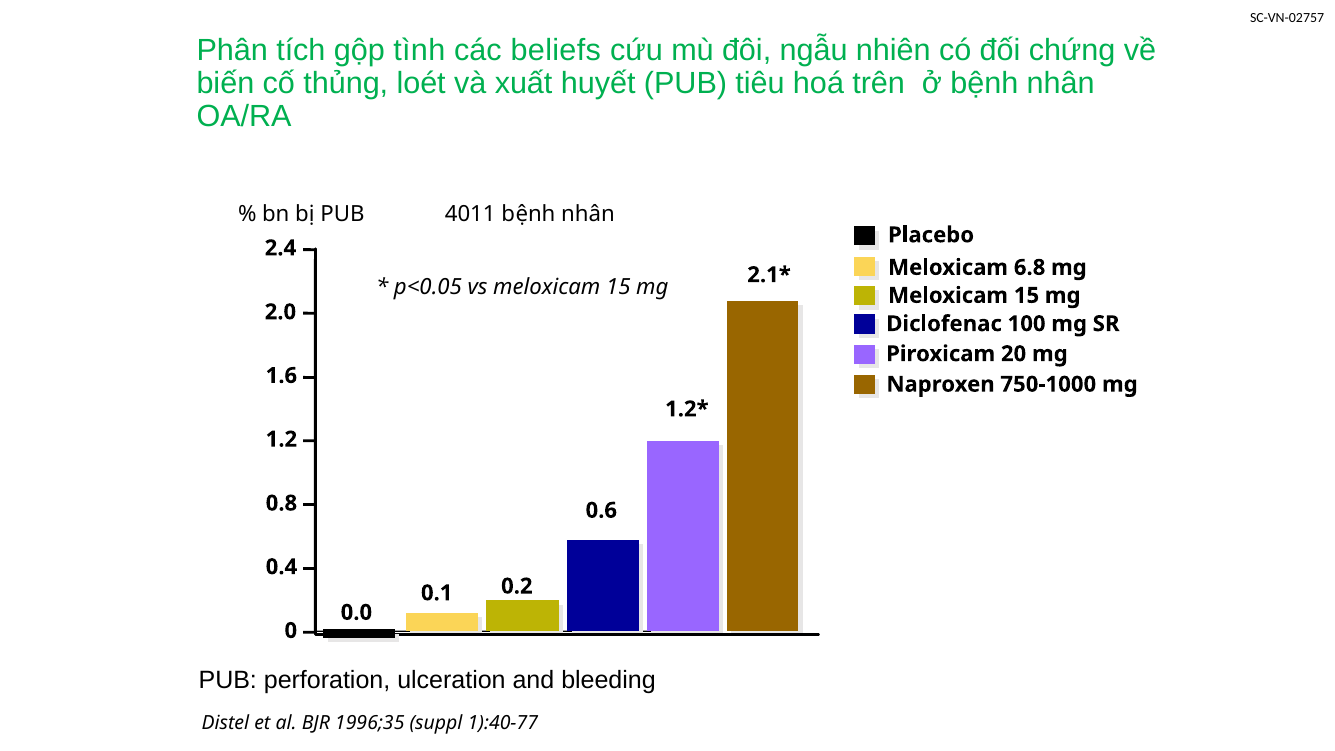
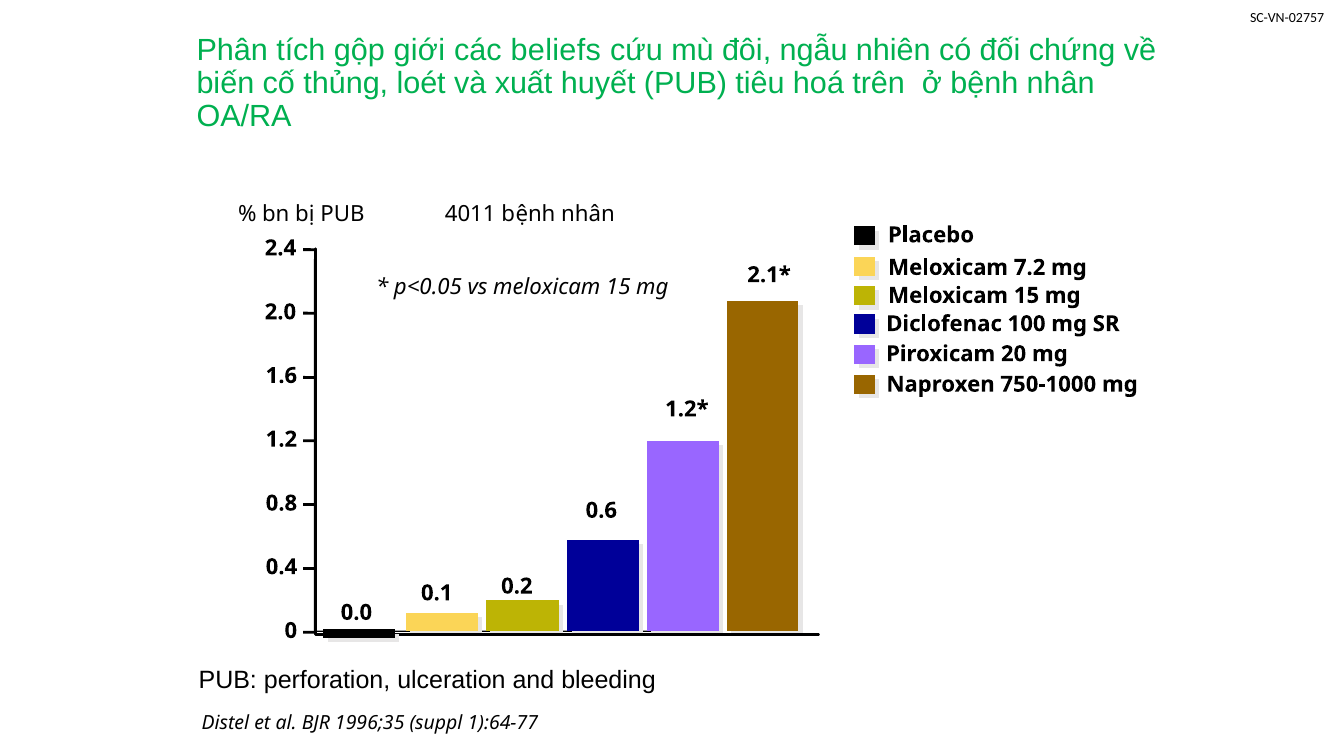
tình: tình -> giới (419, 50)
6.8: 6.8 -> 7.2 (1030, 267)
1):40-77: 1):40-77 -> 1):64-77 (503, 723)
